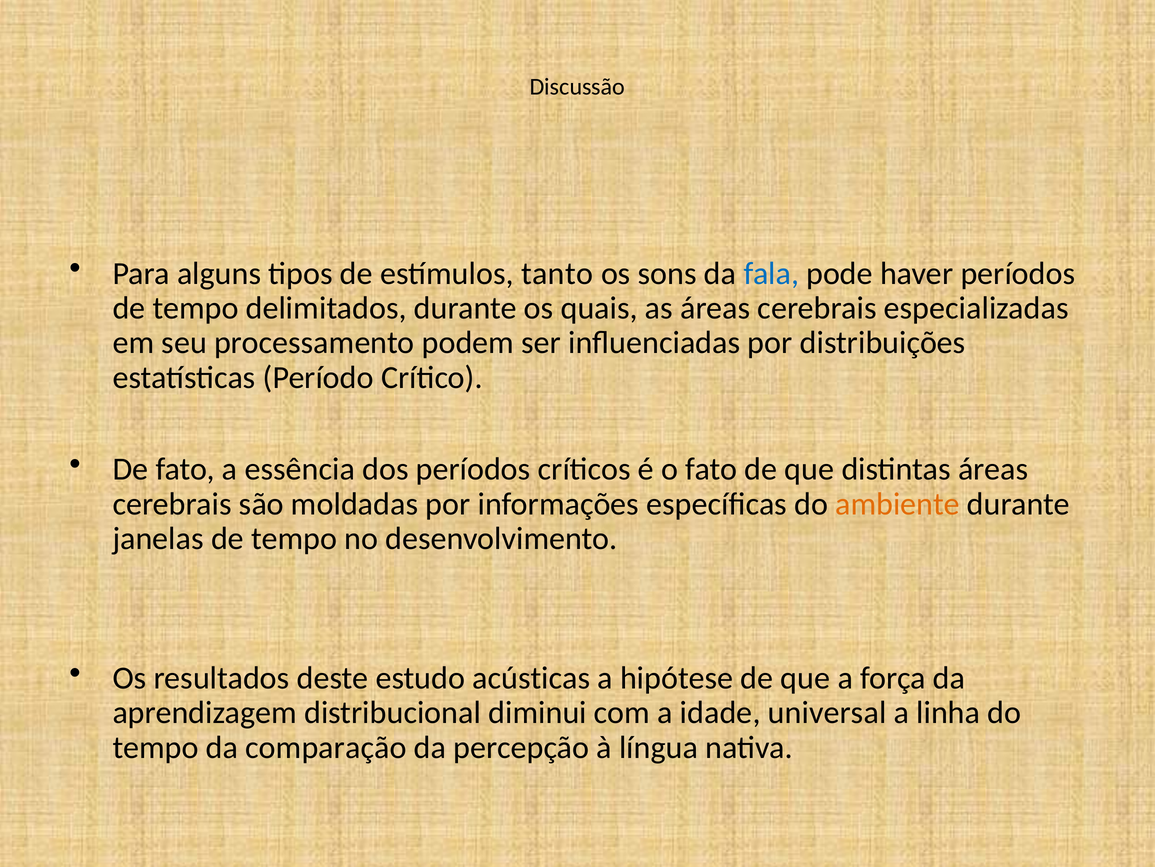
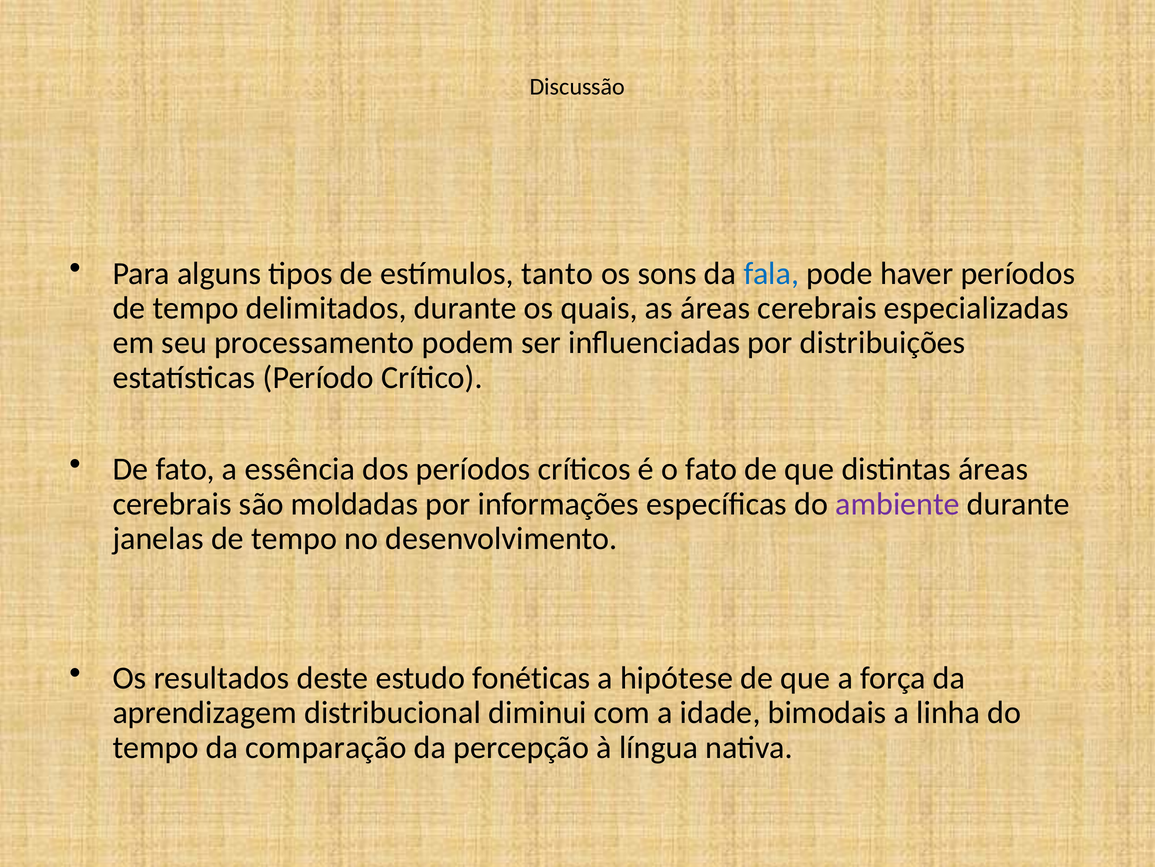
ambiente colour: orange -> purple (898, 504)
acústicas: acústicas -> fonéticas (531, 678)
universal: universal -> bimodais (827, 712)
